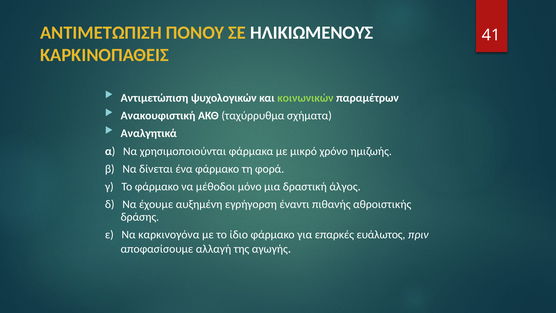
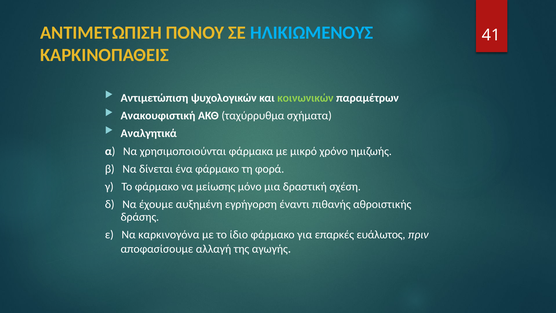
ΗΛΙΚΙΩΜΕΝΟΥΣ colour: white -> light blue (312, 33)
μέθοδοι: μέθοδοι -> μείωσης (216, 187)
άλγος: άλγος -> σχέση (345, 187)
